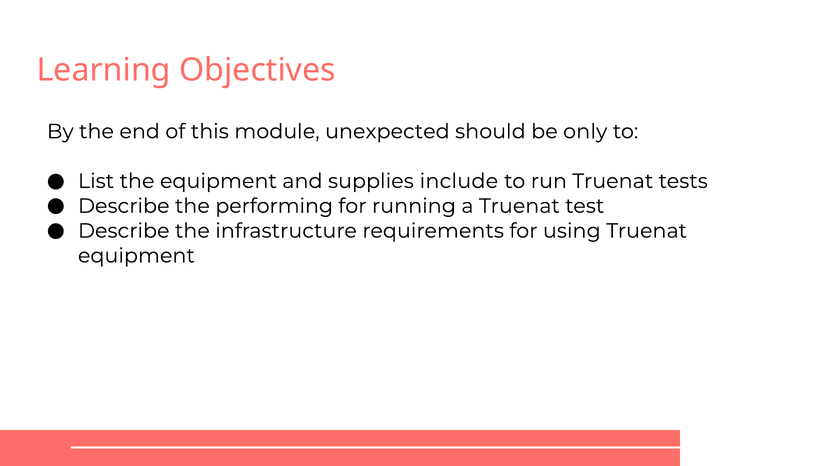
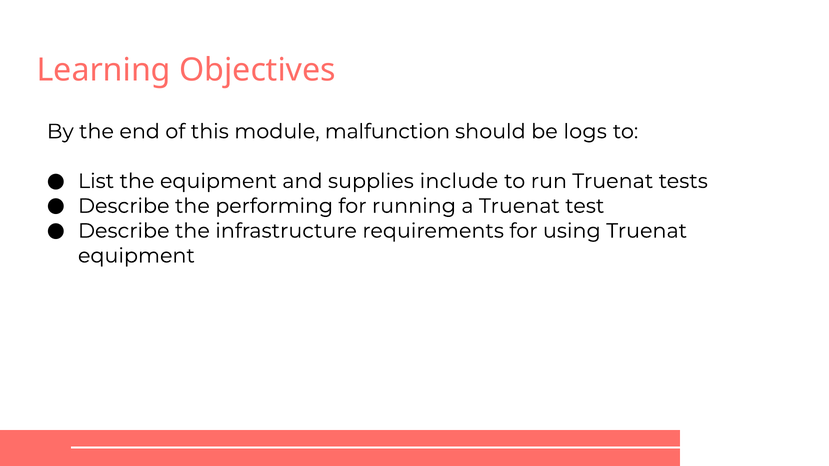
unexpected: unexpected -> malfunction (387, 132)
only: only -> logs (585, 132)
